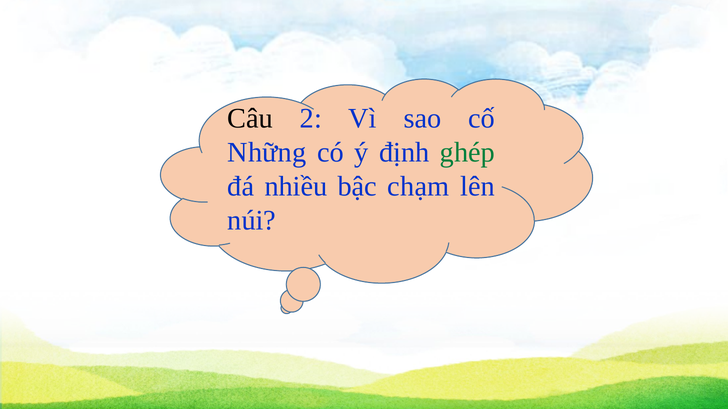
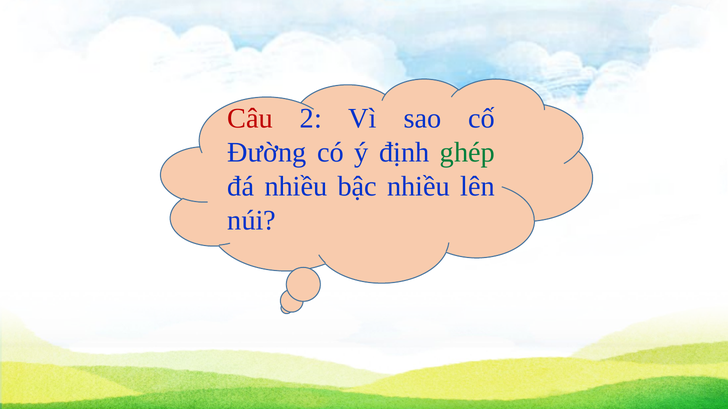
Câu colour: black -> red (250, 119)
Những: Những -> Đường (267, 153)
bậc chạm: chạm -> nhiều (418, 187)
